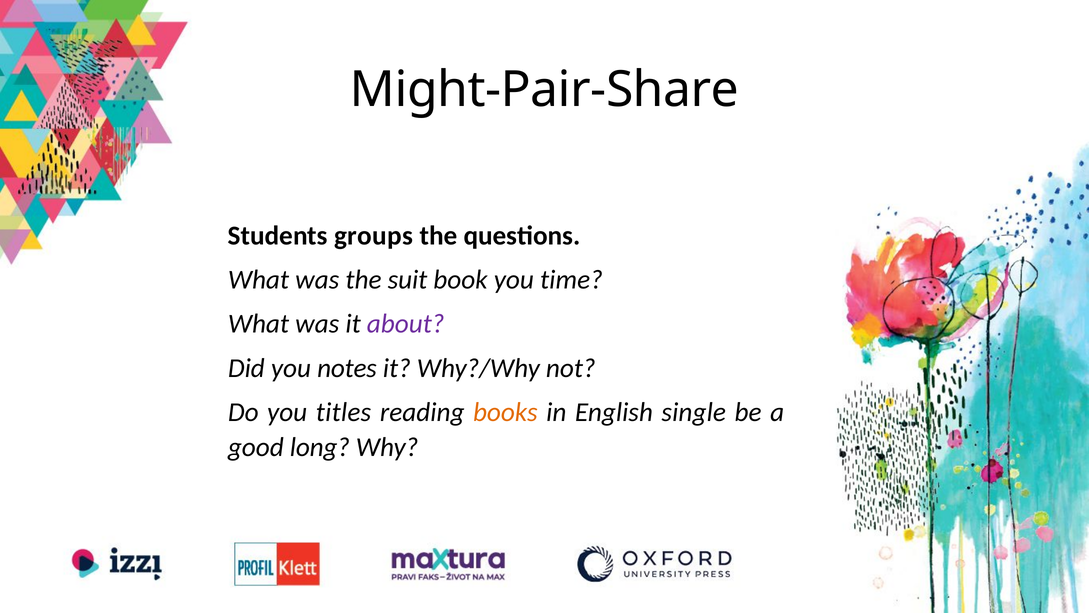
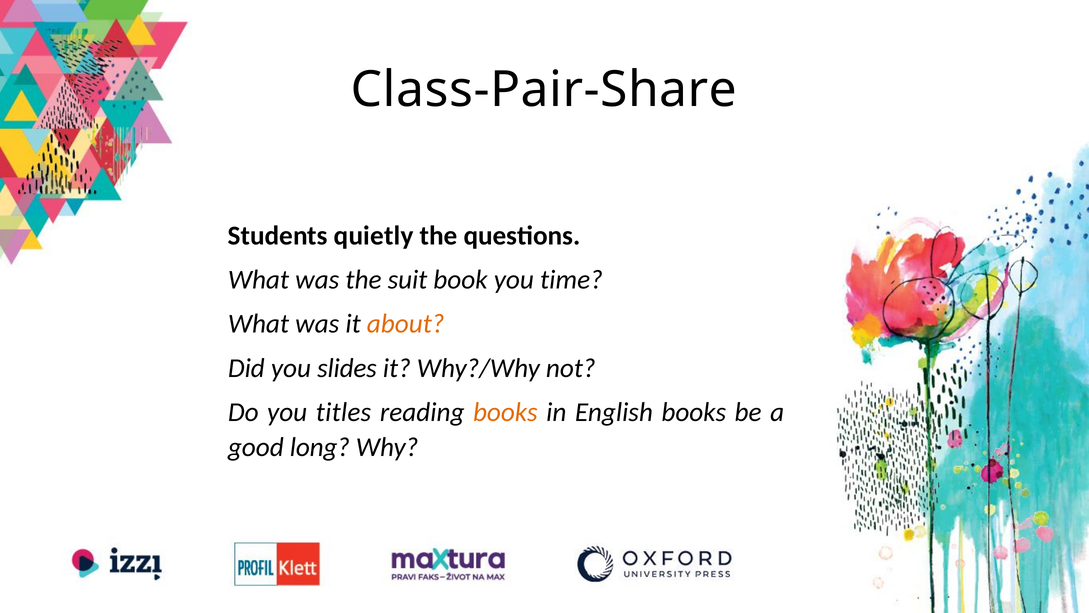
Might-Pair-Share: Might-Pair-Share -> Class-Pair-Share (544, 90)
groups: groups -> quietly (374, 236)
about colour: purple -> orange (406, 324)
notes: notes -> slides (347, 368)
English single: single -> books (694, 412)
